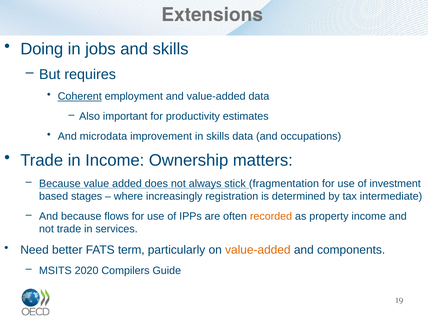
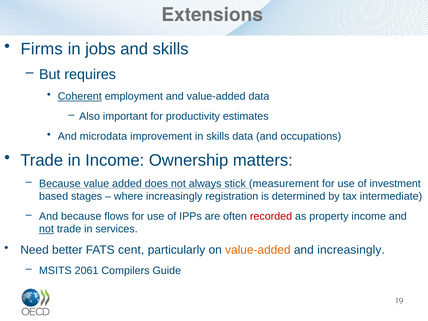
Doing: Doing -> Firms (42, 49)
fragmentation: fragmentation -> measurement (284, 183)
recorded colour: orange -> red (271, 216)
not underline: none -> present (46, 229)
term: term -> cent (131, 250)
and components: components -> increasingly (351, 250)
2020: 2020 -> 2061 (87, 270)
